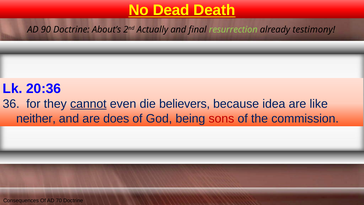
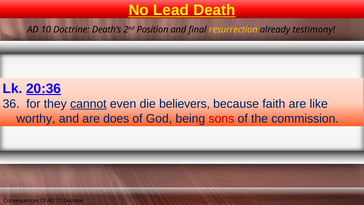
Dead: Dead -> Lead (171, 10)
90: 90 -> 10 (46, 29)
About’s: About’s -> Death’s (107, 29)
Actually: Actually -> Position (153, 29)
resurrection colour: light green -> yellow (233, 29)
20:36 underline: none -> present (44, 88)
idea: idea -> faith (274, 104)
neither: neither -> worthy (36, 118)
